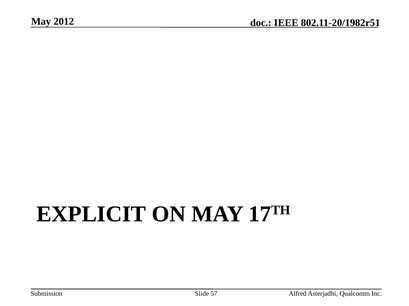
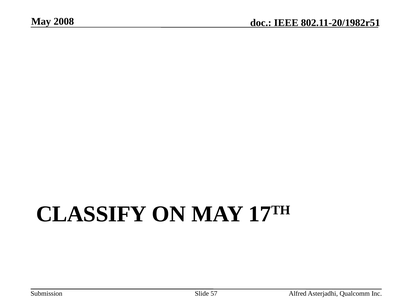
2012: 2012 -> 2008 (64, 22)
EXPLICIT: EXPLICIT -> CLASSIFY (91, 214)
